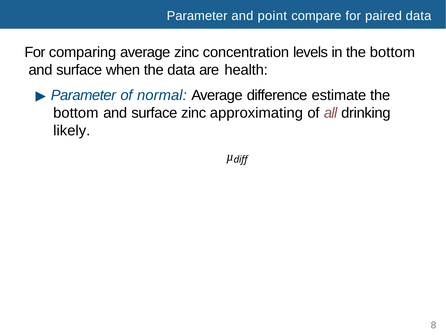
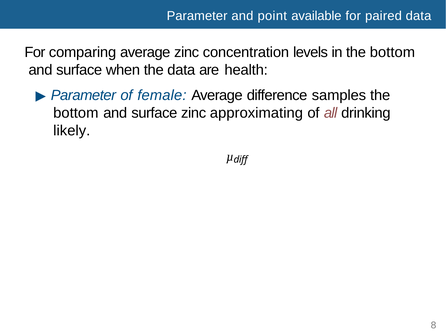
compare: compare -> available (316, 16)
normal: normal -> female (162, 95)
estimate: estimate -> samples (339, 95)
